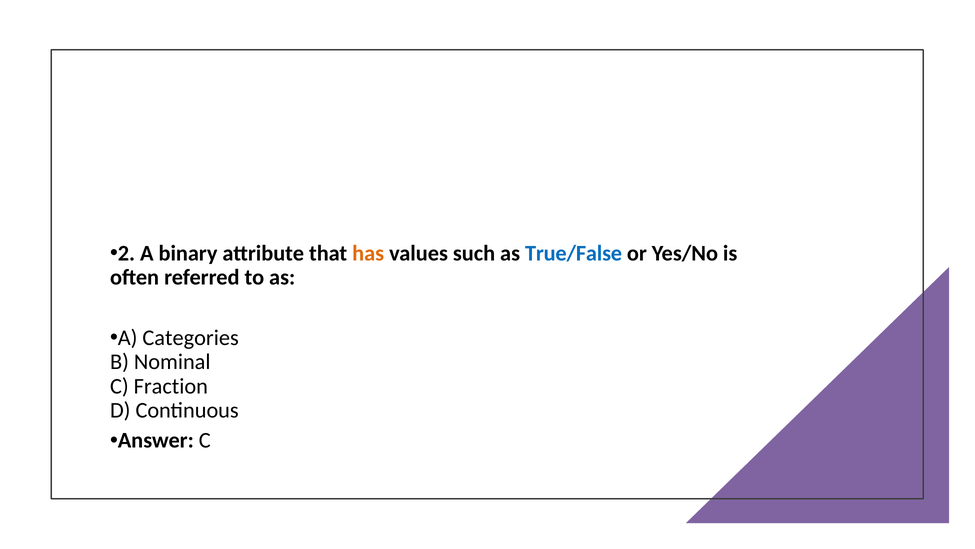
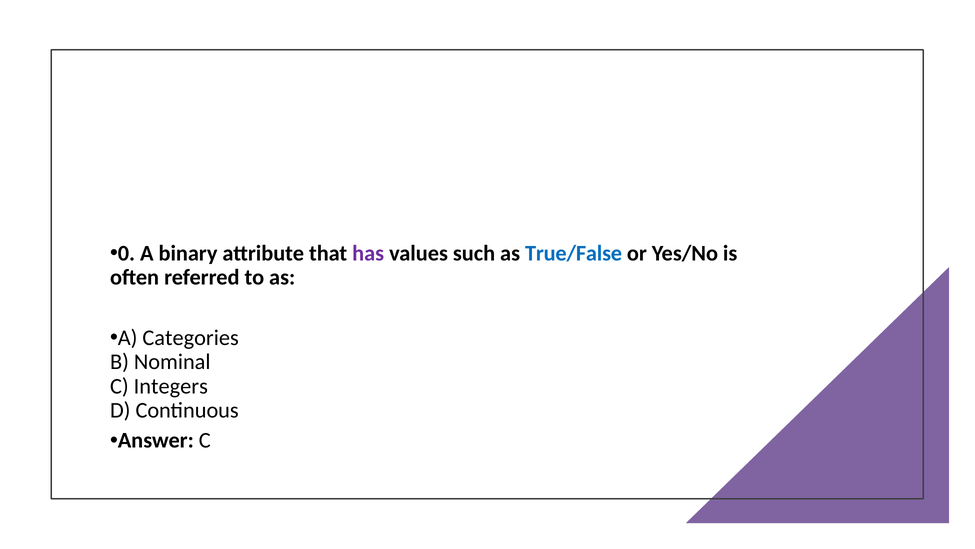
2: 2 -> 0 (126, 253)
has colour: orange -> purple (368, 253)
Fraction: Fraction -> Integers (171, 386)
